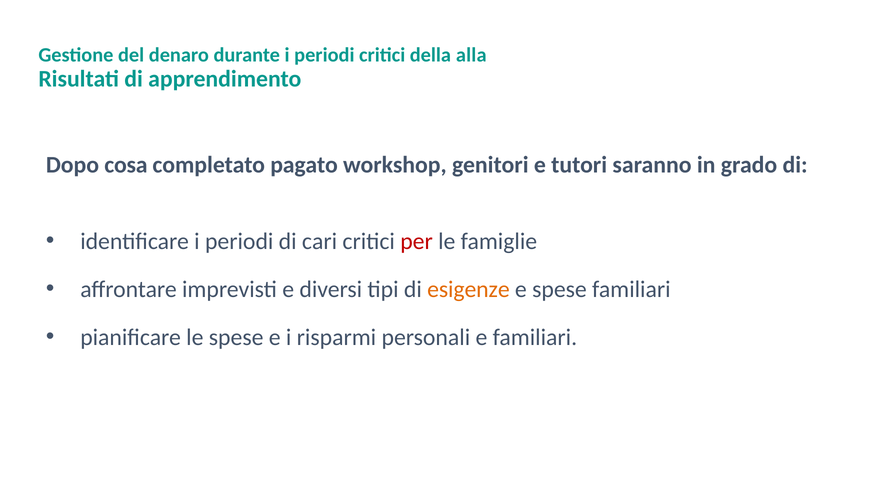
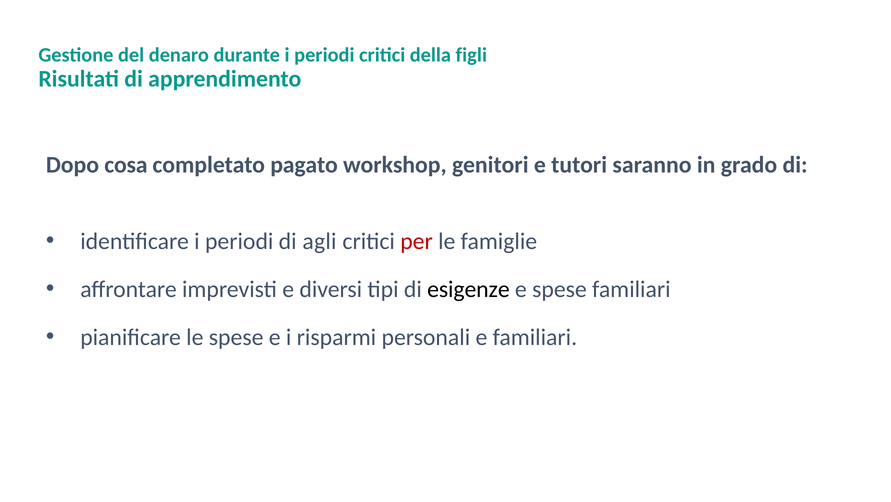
alla: alla -> figli (471, 55)
cari: cari -> agli (319, 241)
esigenze colour: orange -> black (468, 289)
